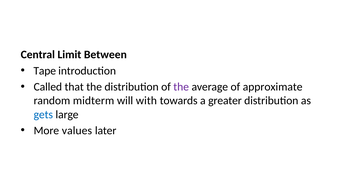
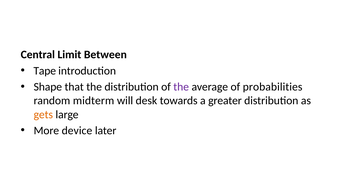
Called: Called -> Shape (48, 87)
approximate: approximate -> probabilities (273, 87)
with: with -> desk (146, 101)
gets colour: blue -> orange (43, 115)
values: values -> device (77, 131)
